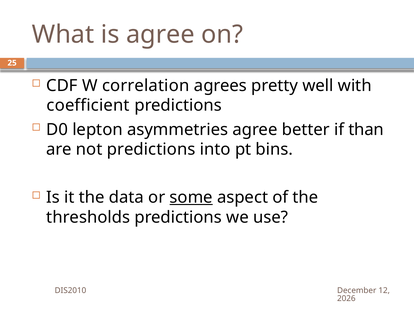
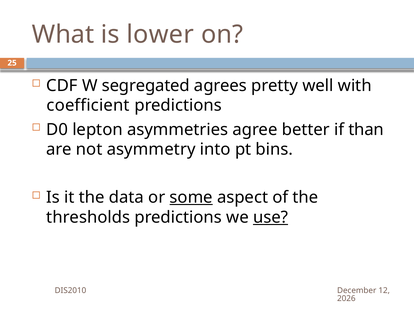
is agree: agree -> lower (160, 35)
correlation: correlation -> segregated (146, 86)
not predictions: predictions -> asymmetry (151, 150)
use underline: none -> present (271, 218)
